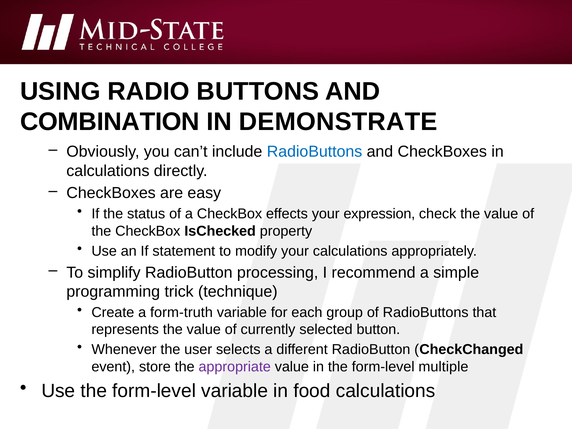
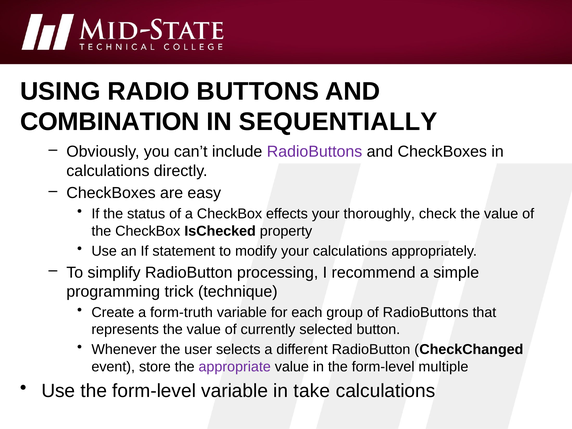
DEMONSTRATE: DEMONSTRATE -> SEQUENTIALLY (338, 122)
RadioButtons colour: blue -> purple (315, 152)
expression: expression -> thoroughly (379, 214)
food: food -> take (312, 391)
